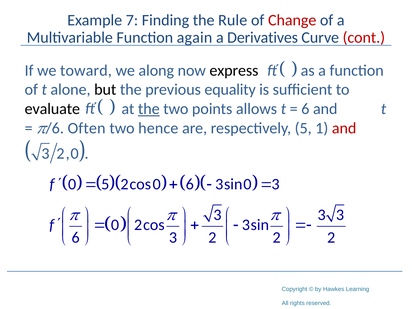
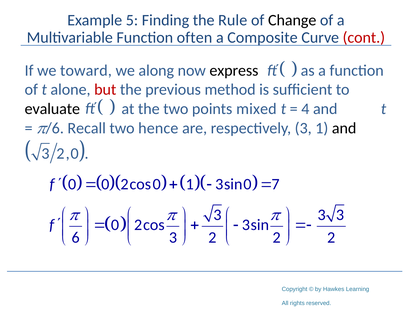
7: 7 -> 5 (132, 20)
Change colour: red -> black (292, 20)
again: again -> often (194, 38)
Derivatives: Derivatives -> Composite (262, 38)
but colour: black -> red (105, 90)
equality: equality -> method (230, 90)
the underline: present -> none (149, 109)
allows: allows -> mixed (256, 109)
6: 6 -> 4 (305, 109)
Often: Often -> Recall (87, 128)
respectively 5: 5 -> 3 (303, 128)
and colour: red -> black (344, 128)
0 5: 5 -> 0 (105, 184)
6: 6 -> 1 (190, 184)
3: 3 -> 7 (276, 184)
